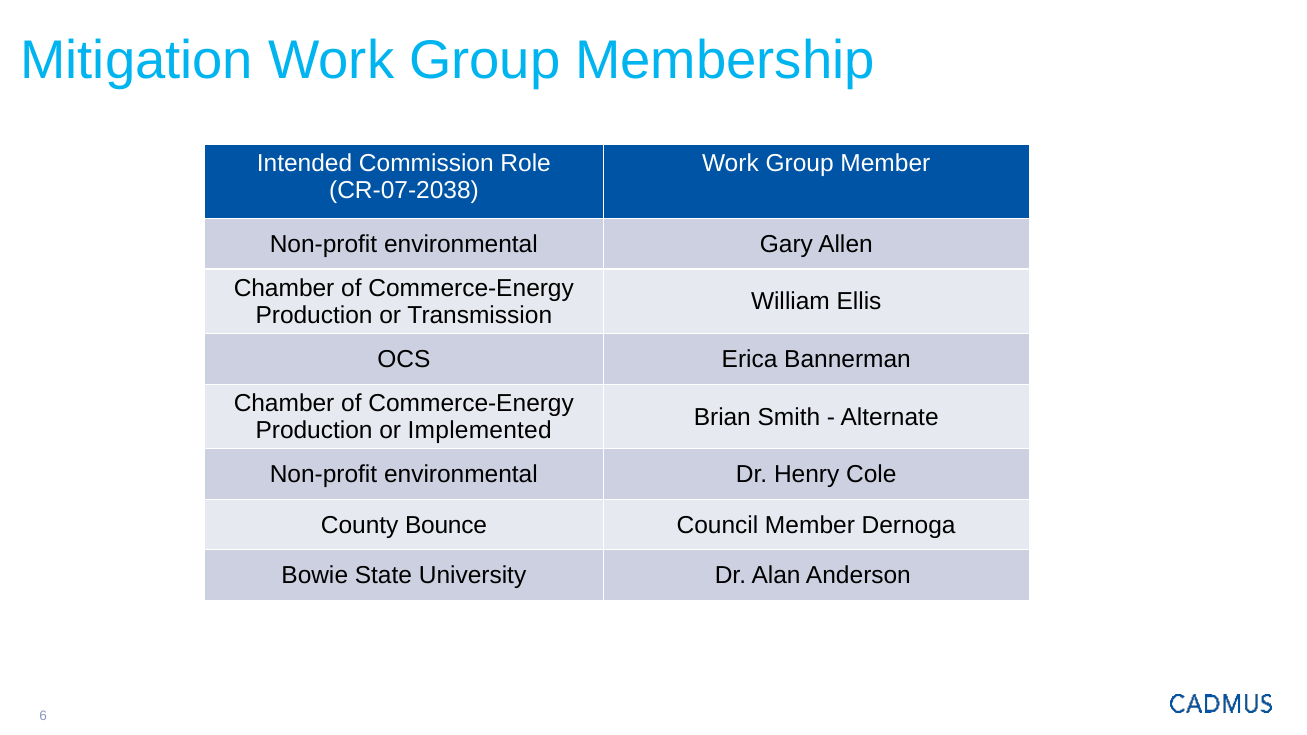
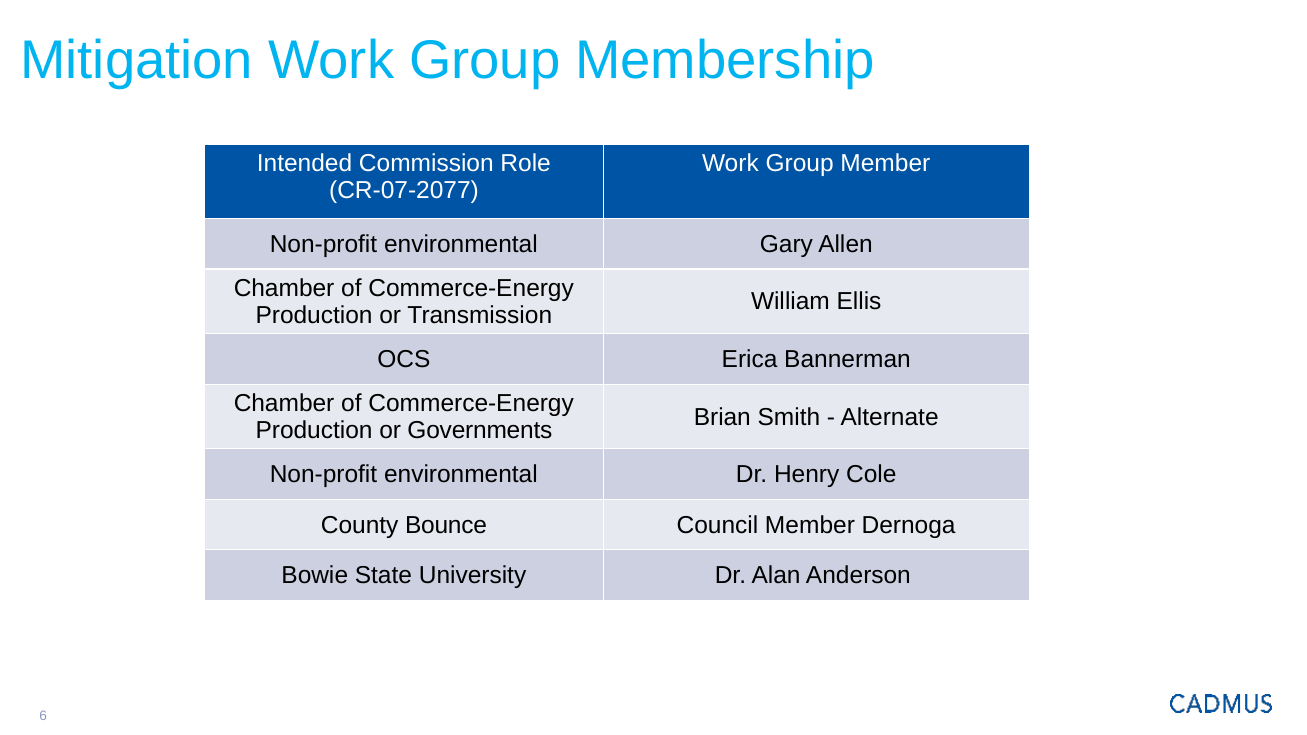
CR-07-2038: CR-07-2038 -> CR-07-2077 (404, 191)
Implemented: Implemented -> Governments (480, 431)
